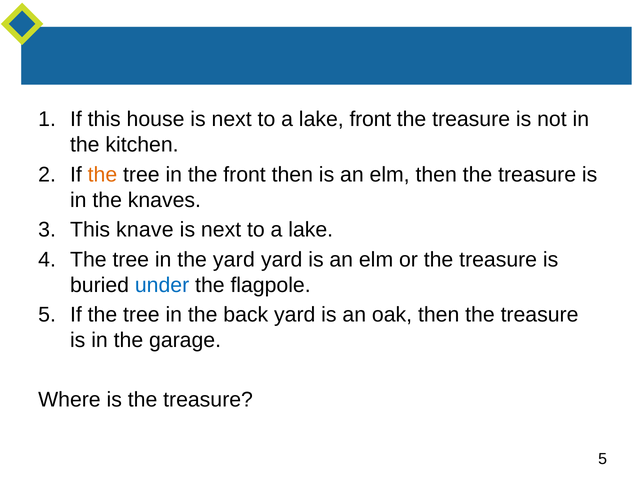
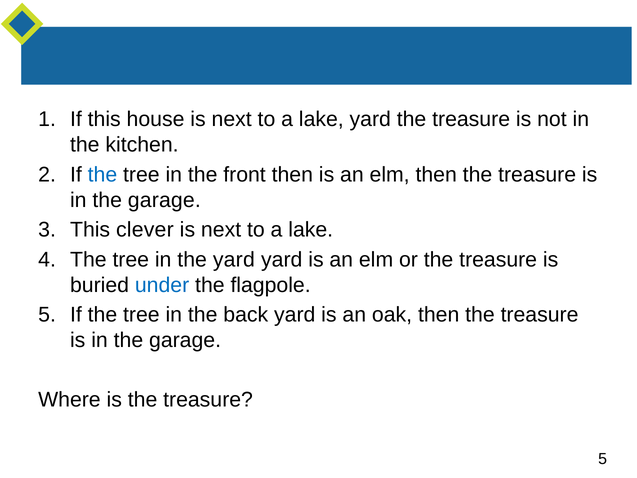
lake front: front -> yard (370, 119)
the colour: orange -> blue (102, 174)
knaves: knaves -> garage (164, 200)
knave: knave -> clever (145, 230)
